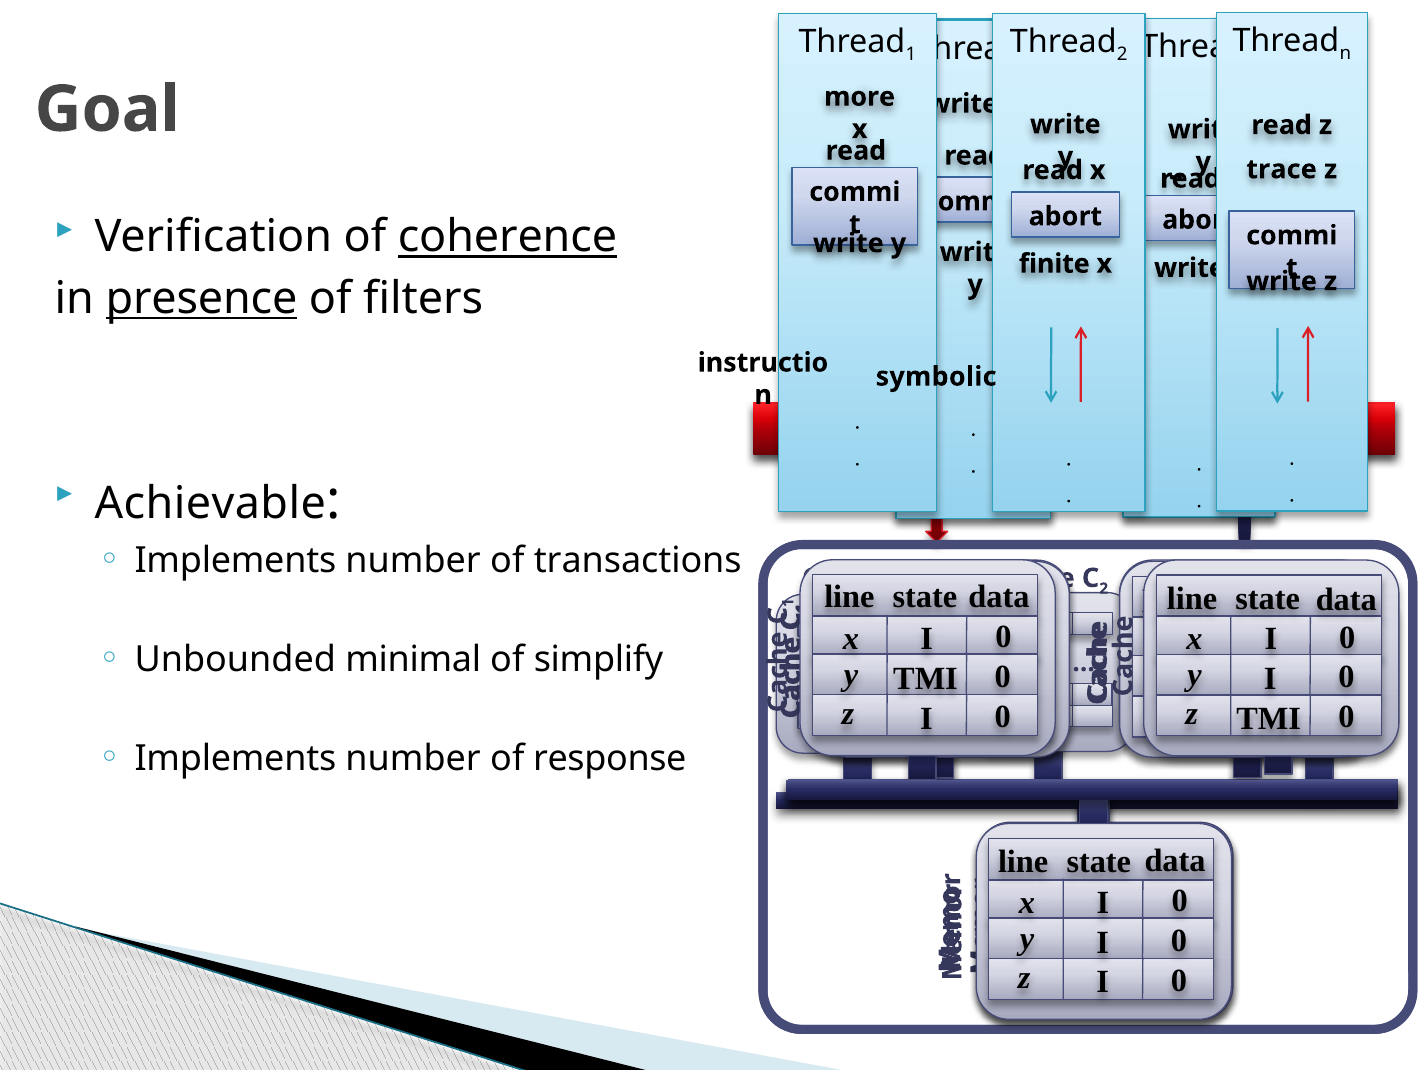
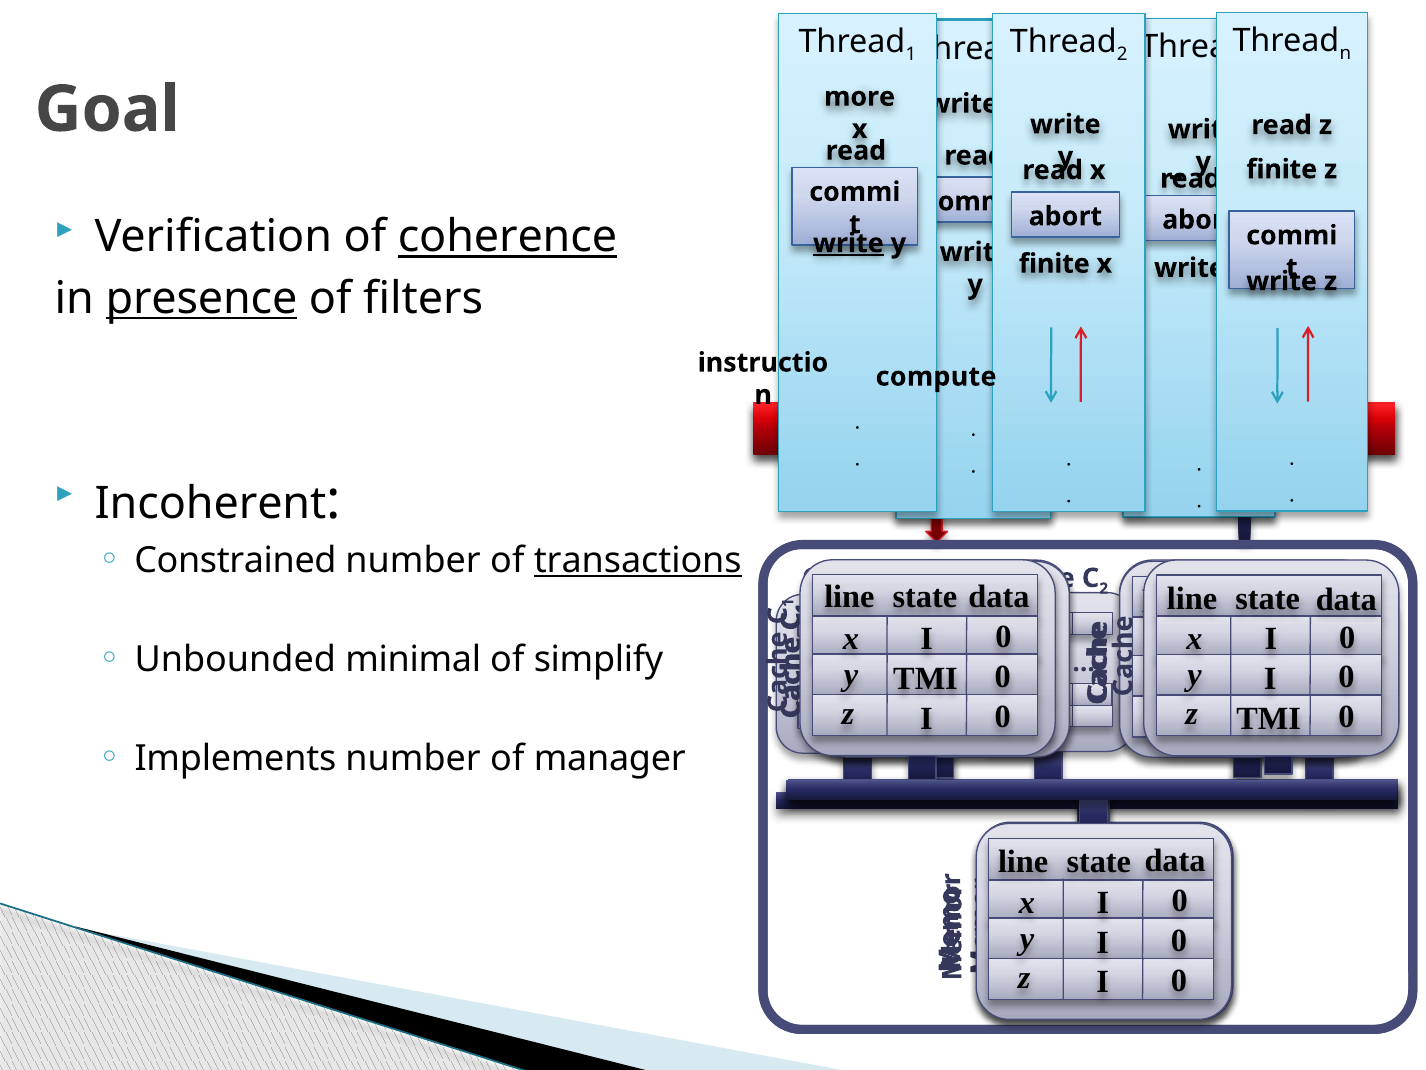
trace: trace -> finite (1282, 169)
write underline: none -> present (848, 243)
symbolic: symbolic -> compute (936, 376)
Achievable: Achievable -> Incoherent (210, 504)
Implements: Implements -> Constrained (235, 560)
transactions underline: none -> present (638, 560)
of response: response -> manager (610, 758)
